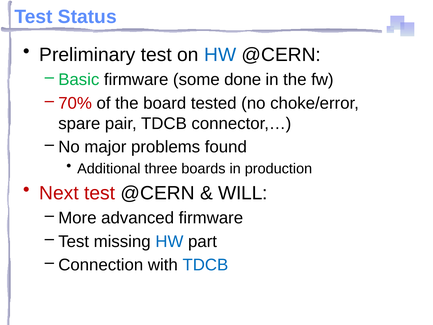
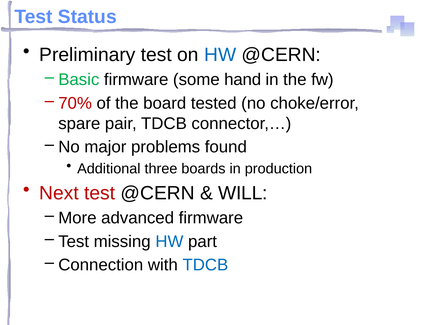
done: done -> hand (243, 80)
